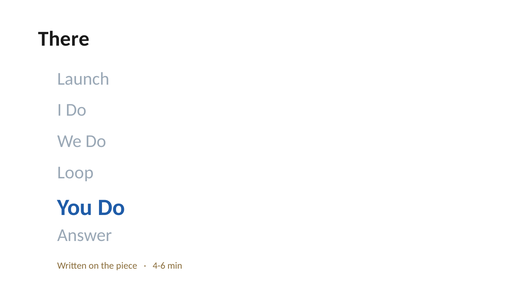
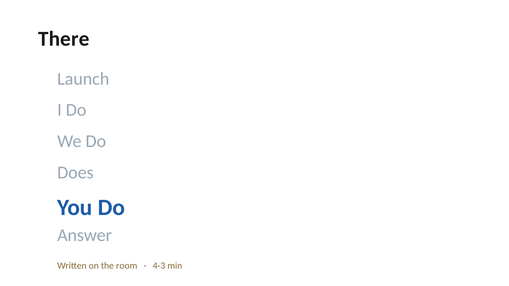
Loop: Loop -> Does (75, 173)
piece: piece -> room (127, 266)
4-6: 4-6 -> 4-3 (159, 266)
